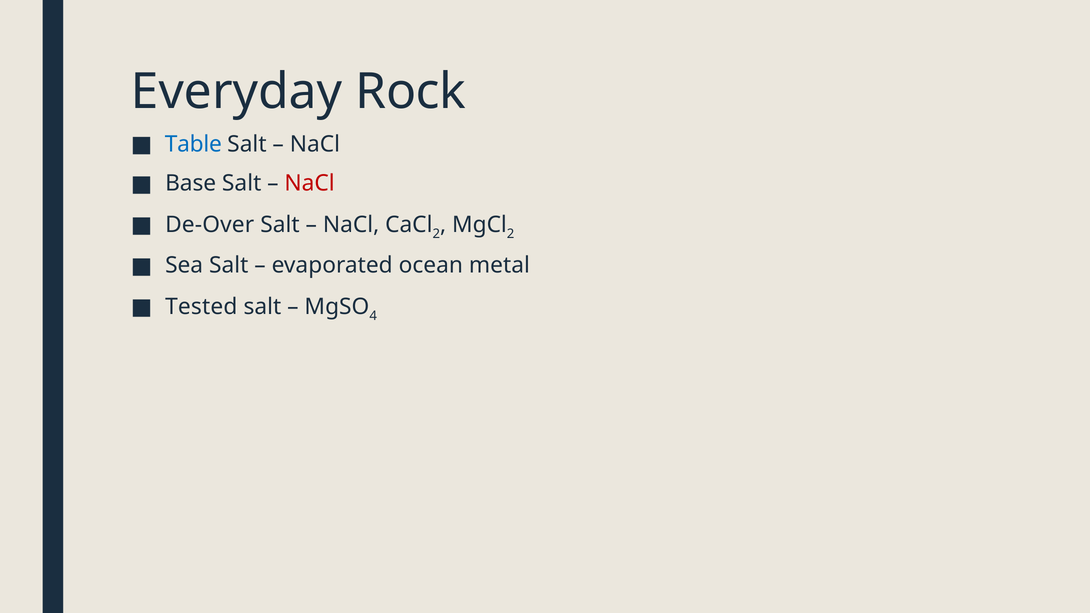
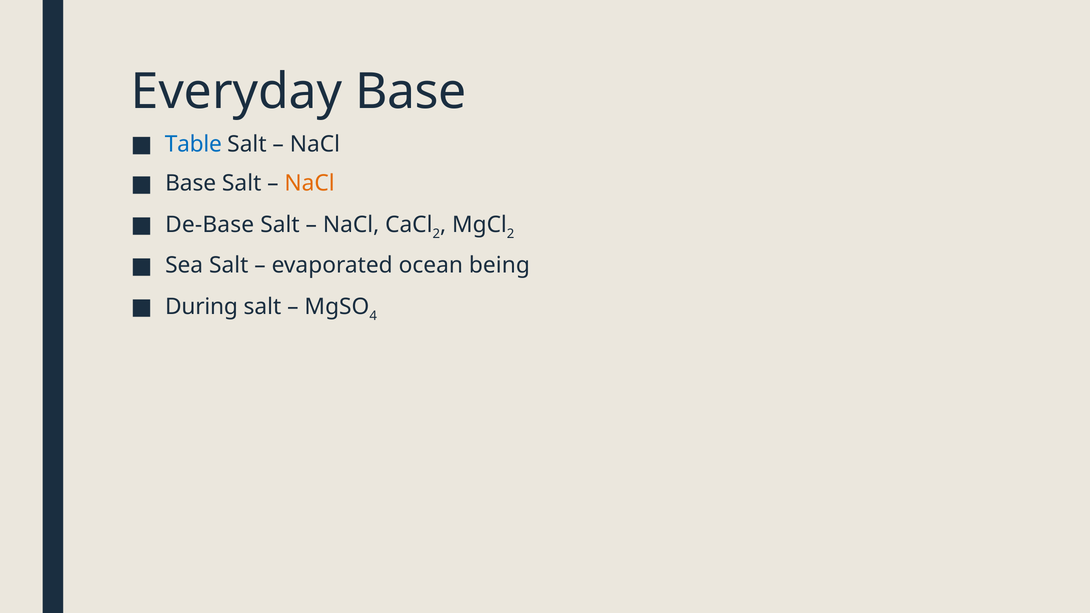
Everyday Rock: Rock -> Base (411, 92)
NaCl colour: red -> orange (310, 183)
De-Over: De-Over -> De-Base (210, 225)
metal: metal -> being (499, 265)
Tested: Tested -> During (201, 307)
